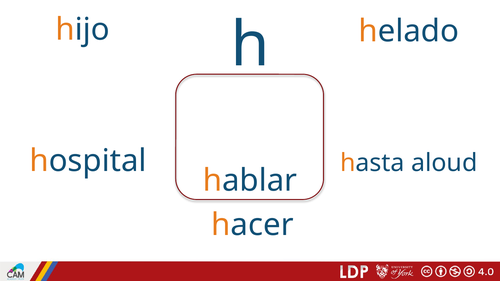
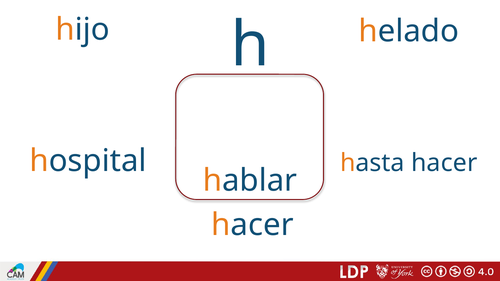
hasta aloud: aloud -> hacer (444, 163)
